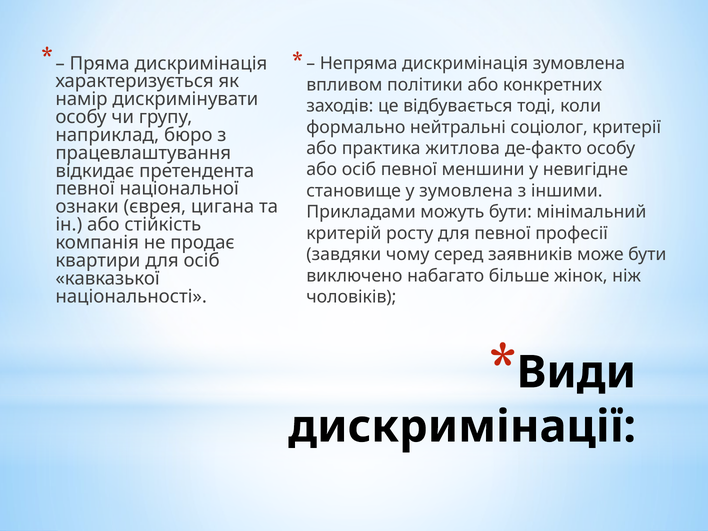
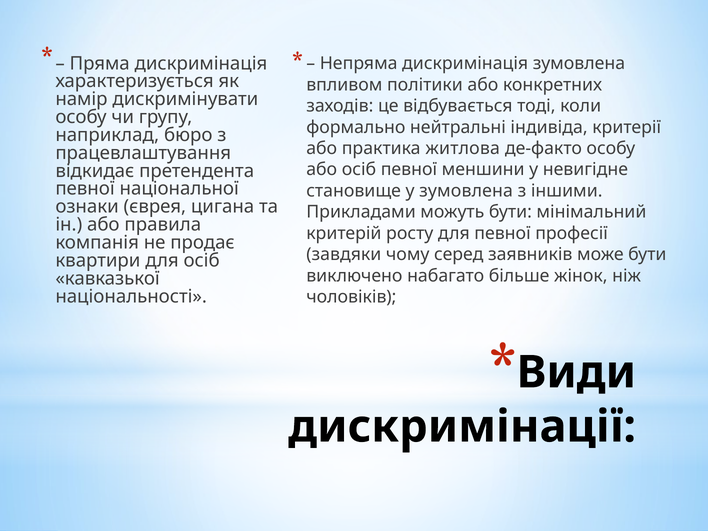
соціолог: соціолог -> індивіда (549, 127)
стійкість: стійкість -> правила (163, 225)
